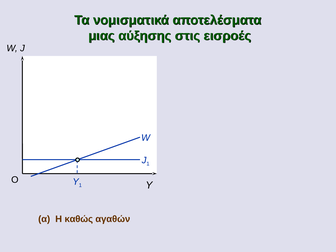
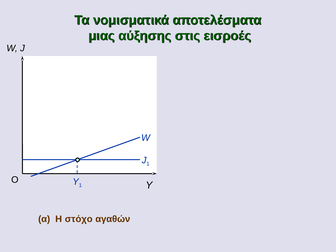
καθώς: καθώς -> στόχο (79, 219)
